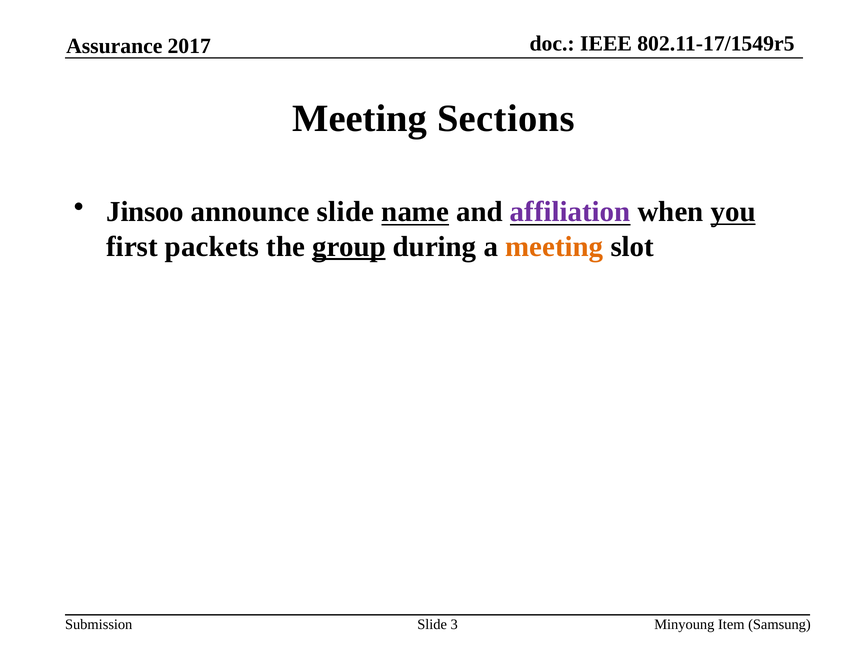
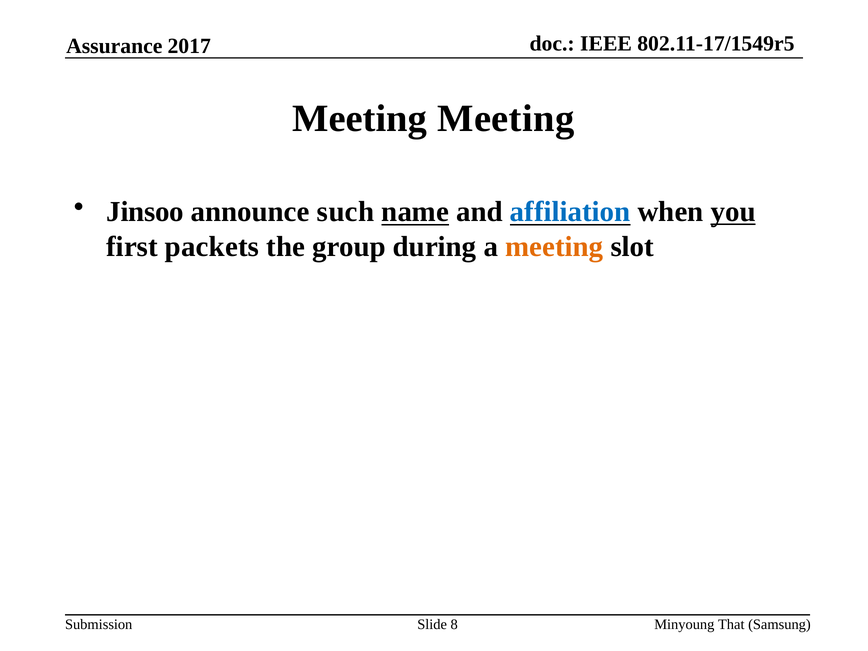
Meeting Sections: Sections -> Meeting (506, 118)
announce slide: slide -> such (346, 212)
affiliation colour: purple -> blue (570, 212)
group underline: present -> none (349, 247)
3: 3 -> 8 (454, 624)
Item: Item -> That (731, 624)
